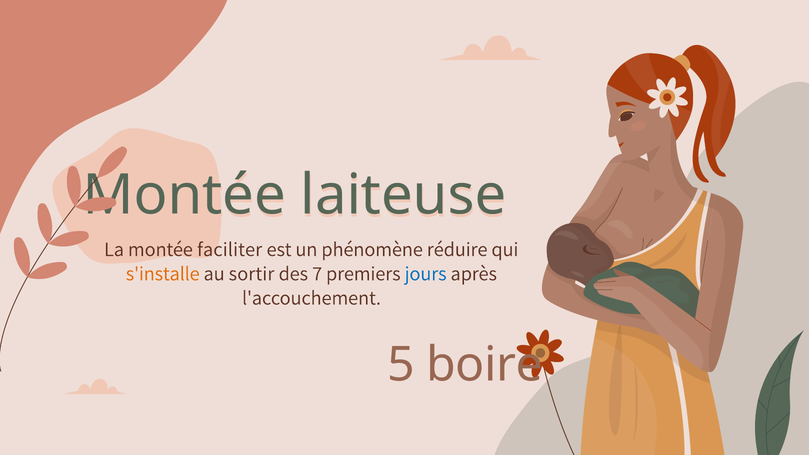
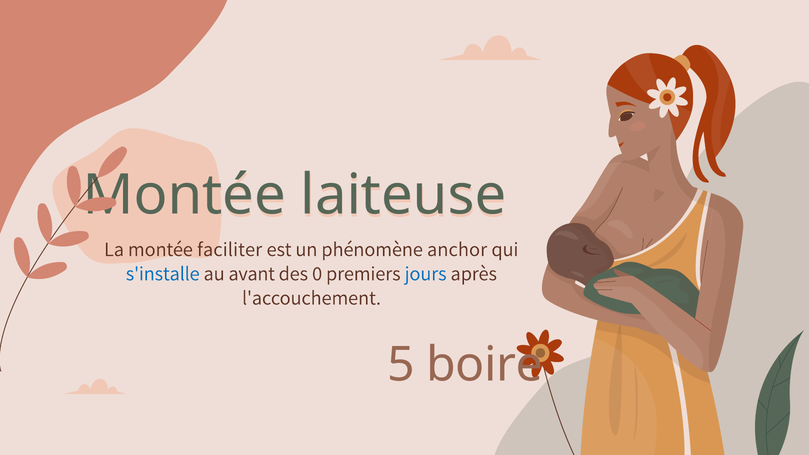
réduire: réduire -> anchor (457, 249)
s'installe colour: orange -> blue (163, 274)
sortir: sortir -> avant (252, 274)
7: 7 -> 0 (317, 274)
